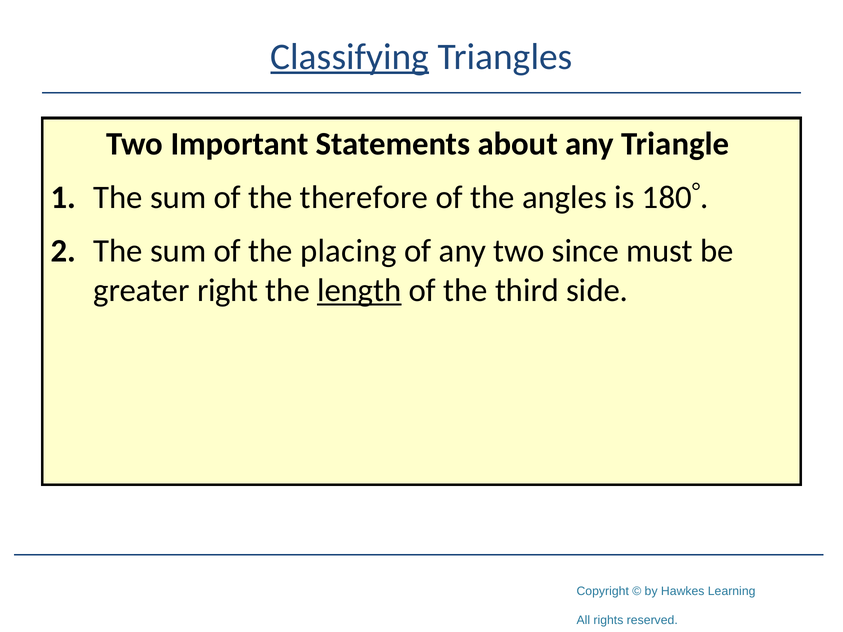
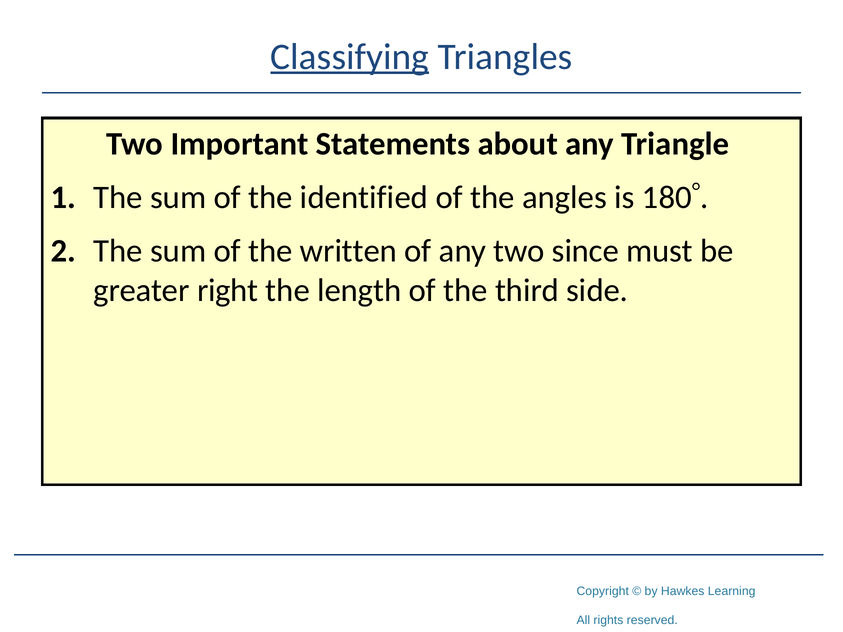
therefore: therefore -> identified (364, 198)
placing: placing -> written (348, 251)
length underline: present -> none (359, 290)
